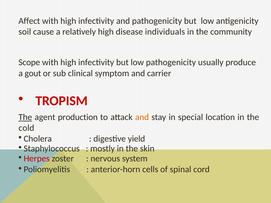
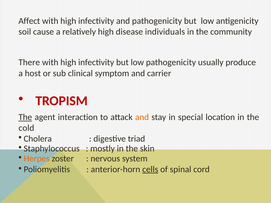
Scope: Scope -> There (29, 62)
gout: gout -> host (33, 73)
production: production -> interaction (78, 117)
yield: yield -> triad (136, 139)
Herpes colour: red -> orange (37, 159)
cells underline: none -> present (150, 169)
